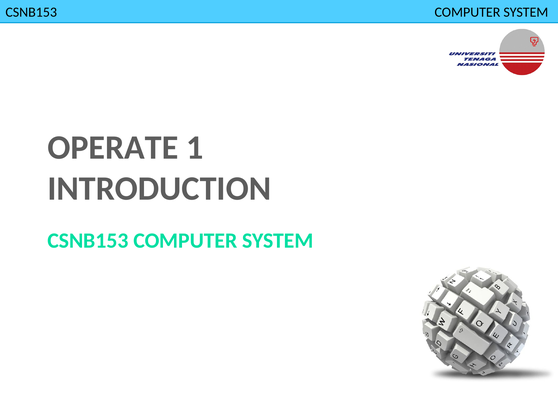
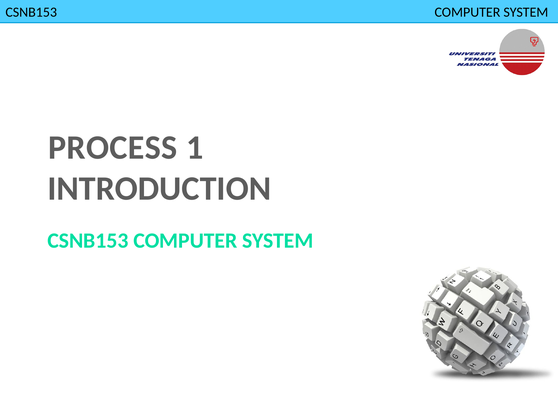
OPERATE: OPERATE -> PROCESS (113, 147)
